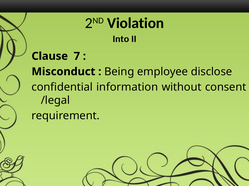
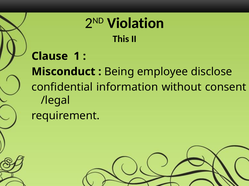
Into: Into -> This (121, 39)
7: 7 -> 1 (77, 56)
